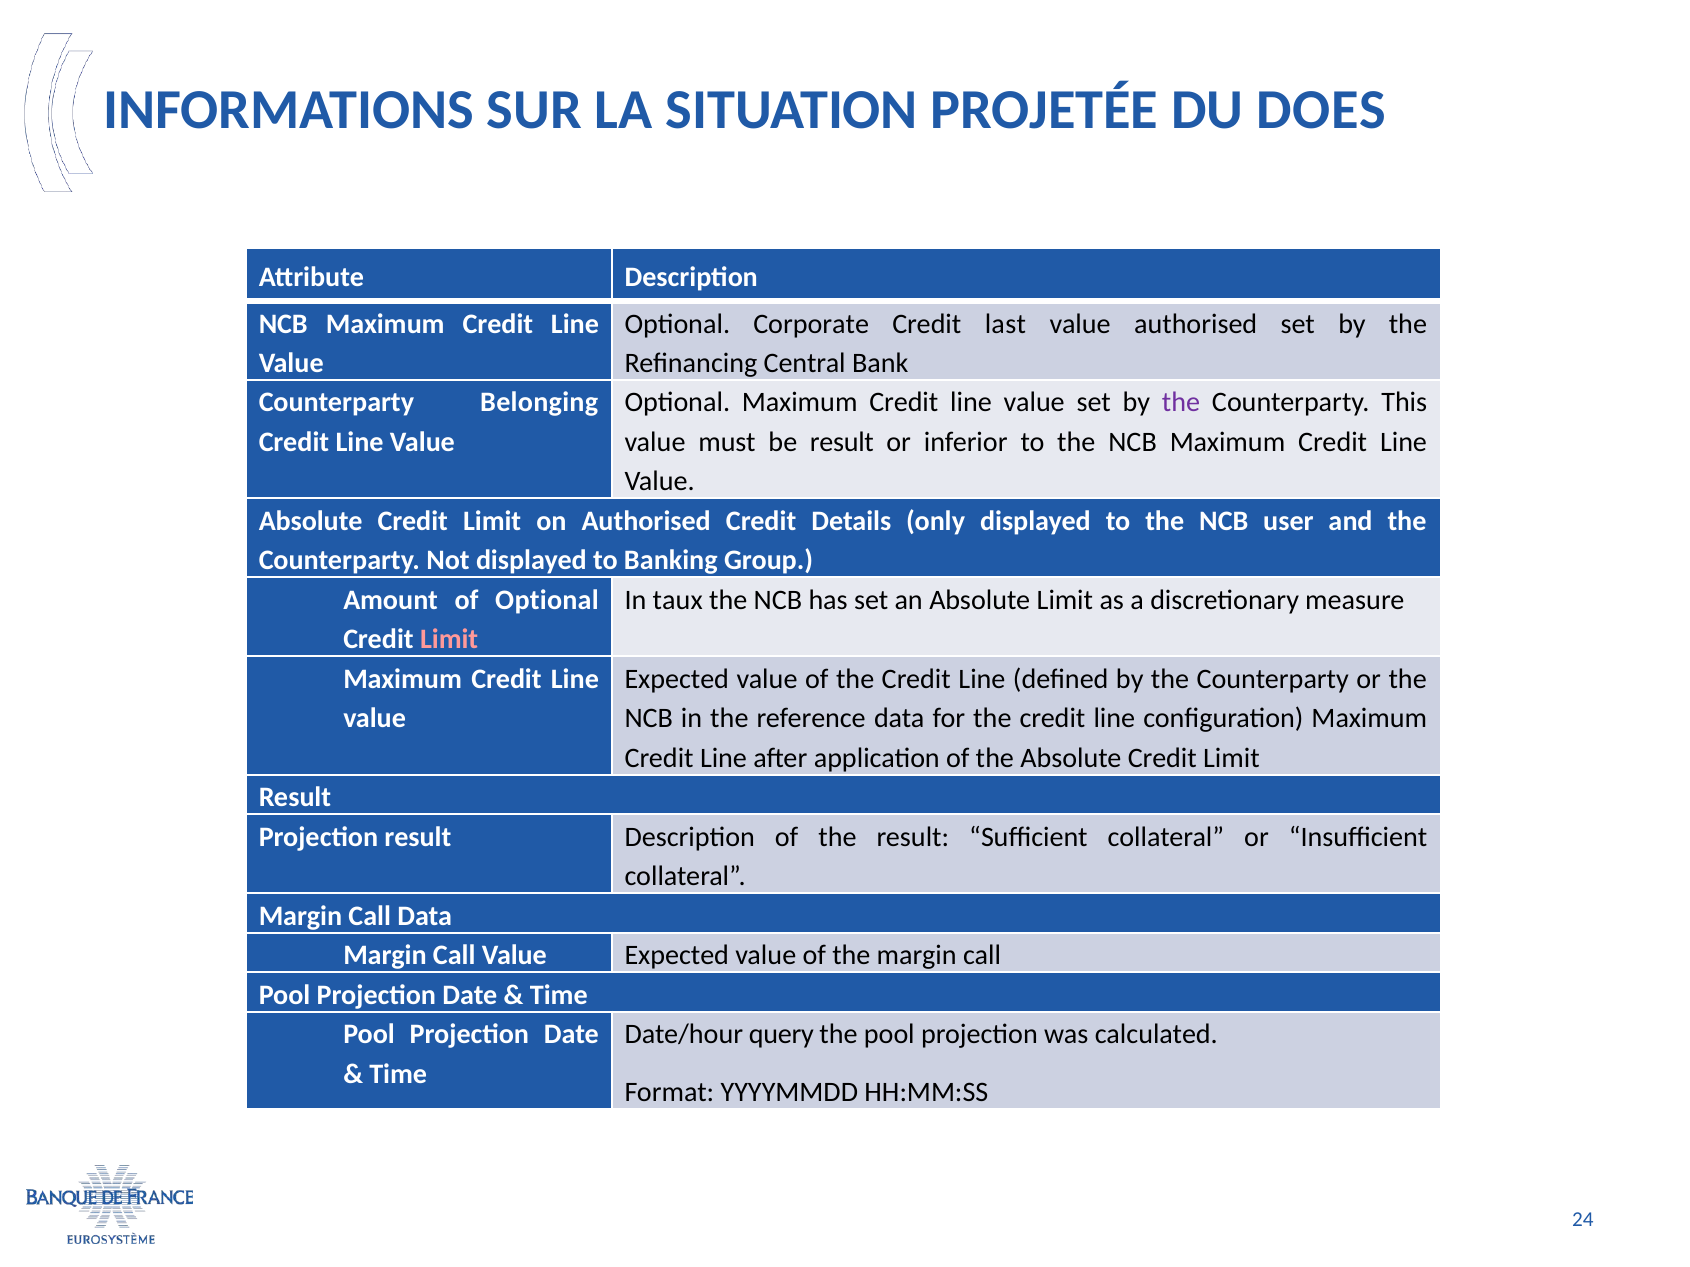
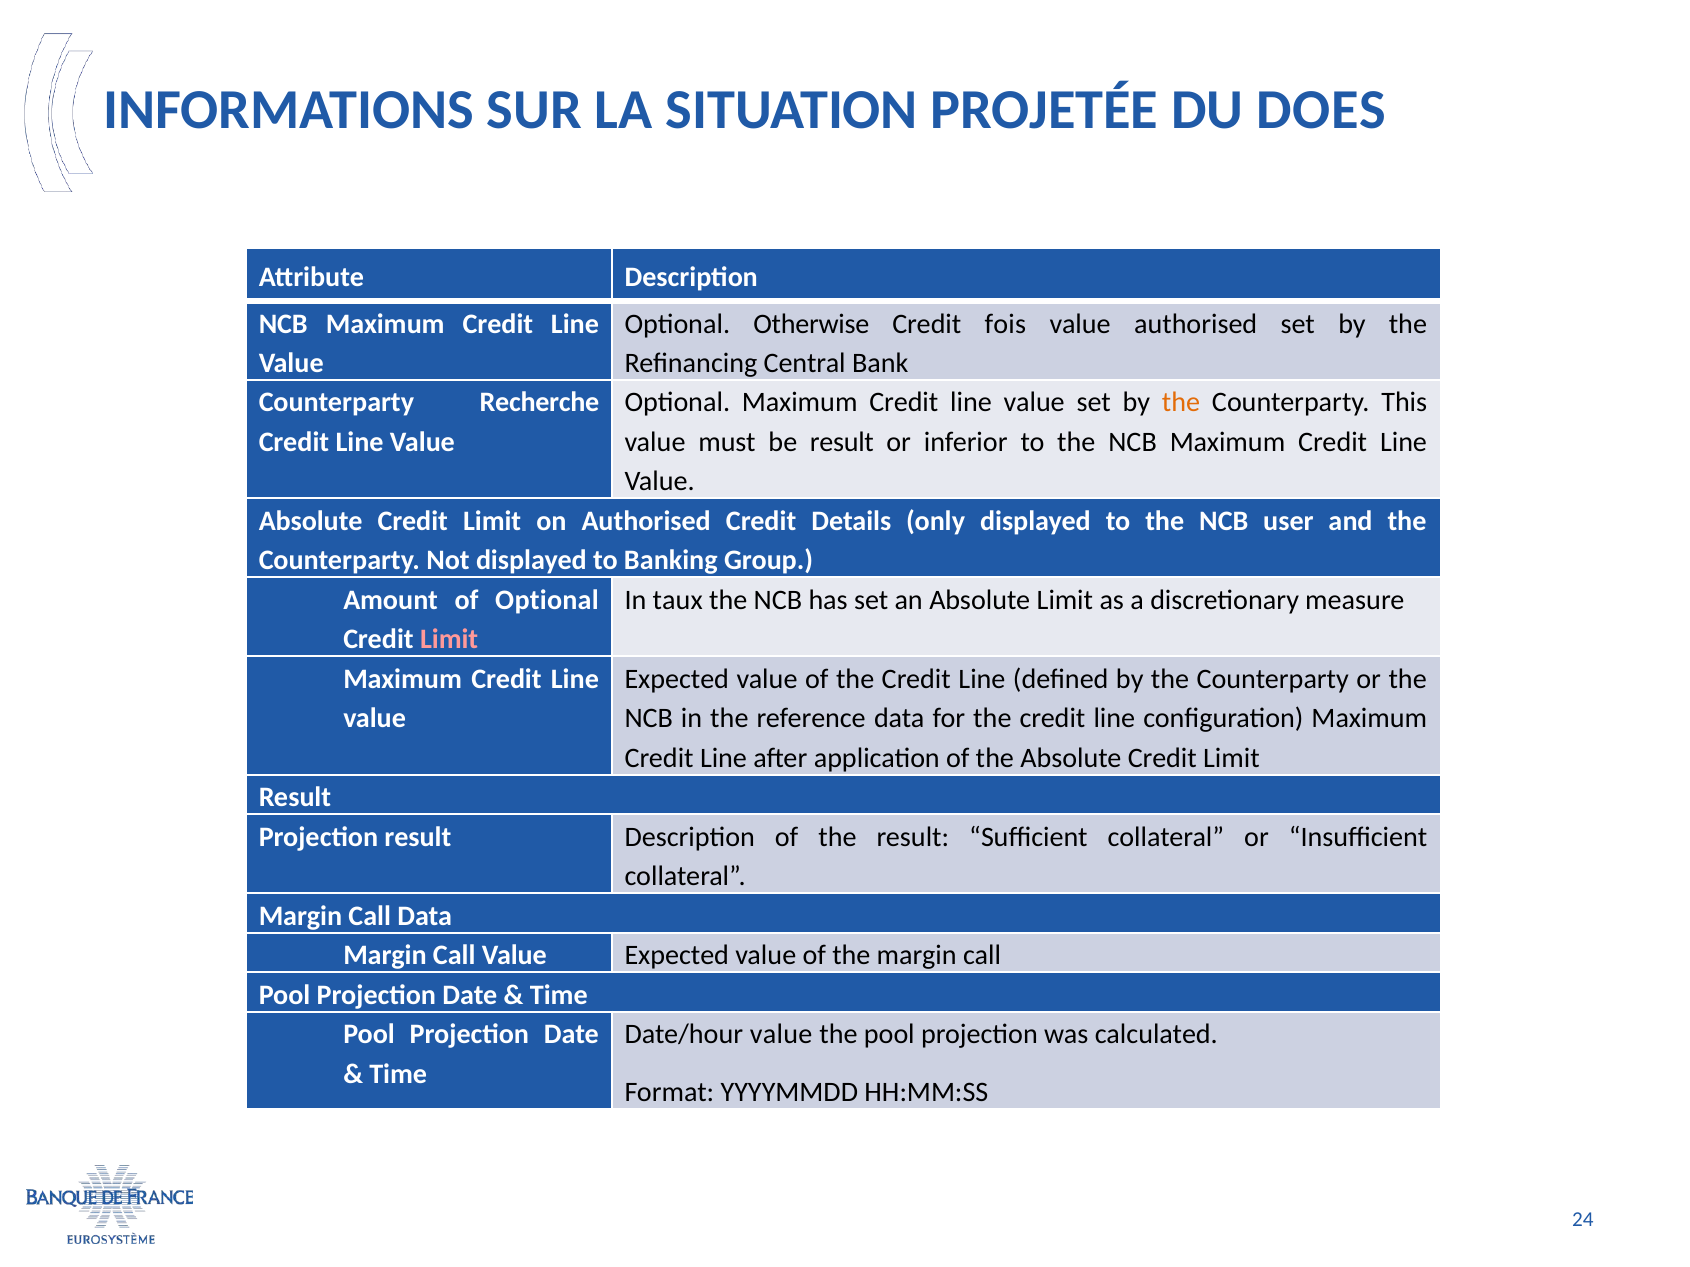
Corporate: Corporate -> Otherwise (811, 324)
last: last -> fois (1005, 324)
Belonging: Belonging -> Recherche (539, 403)
the colour: purple -> orange (1181, 403)
Date/hour query: query -> value (781, 1035)
